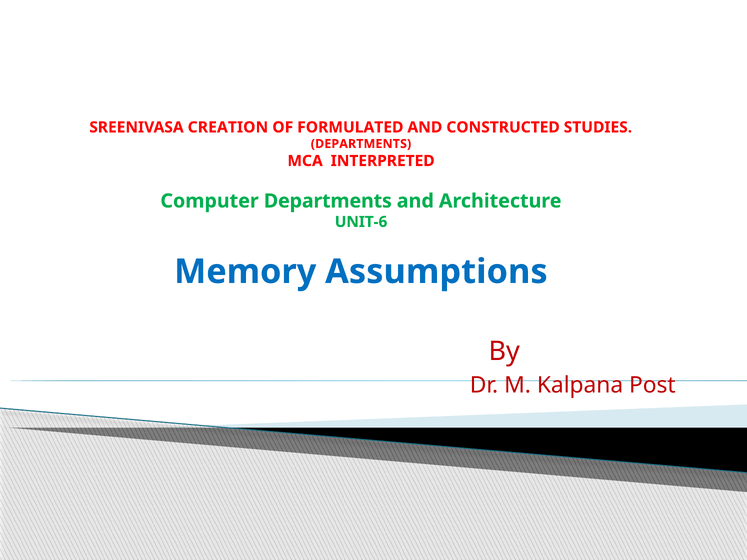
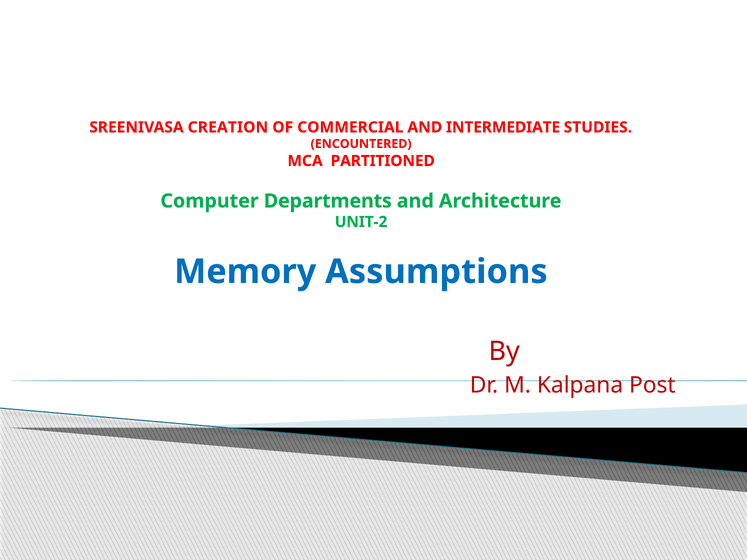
FORMULATED: FORMULATED -> COMMERCIAL (350, 127)
CONSTRUCTED: CONSTRUCTED -> INTERMEDIATE (503, 127)
DEPARTMENTS: DEPARTMENTS -> ENCOUNTERED (361, 144)
INTERPRETED: INTERPRETED -> PARTITIONED (383, 161)
UNIT-6: UNIT-6 -> UNIT-2 (361, 222)
